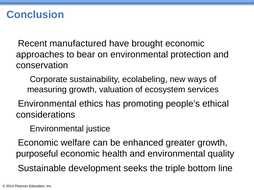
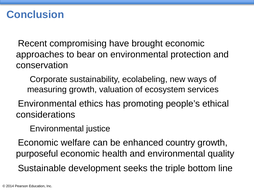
manufactured: manufactured -> compromising (78, 44)
greater: greater -> country (180, 143)
